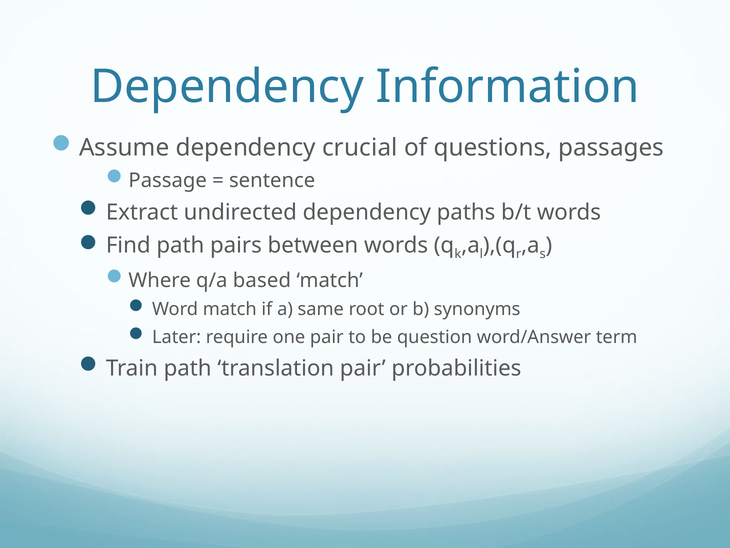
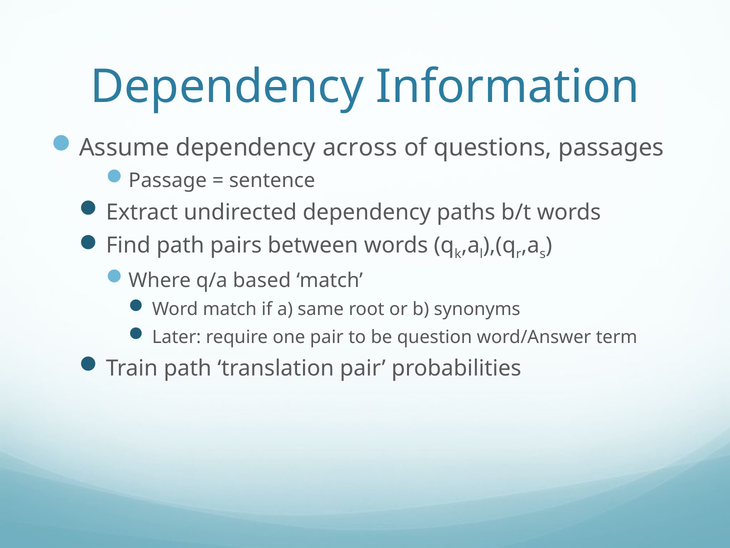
crucial: crucial -> across (360, 148)
